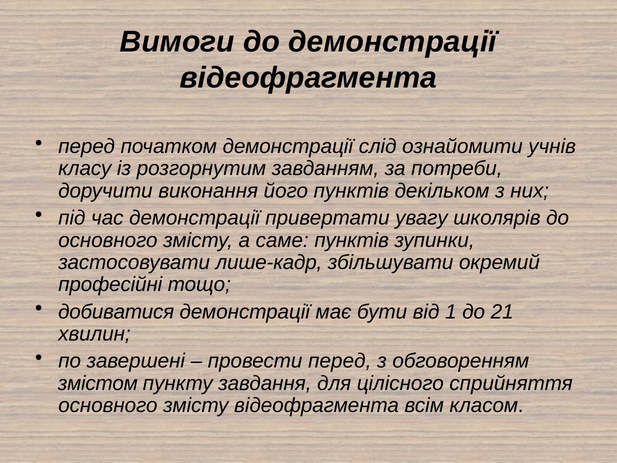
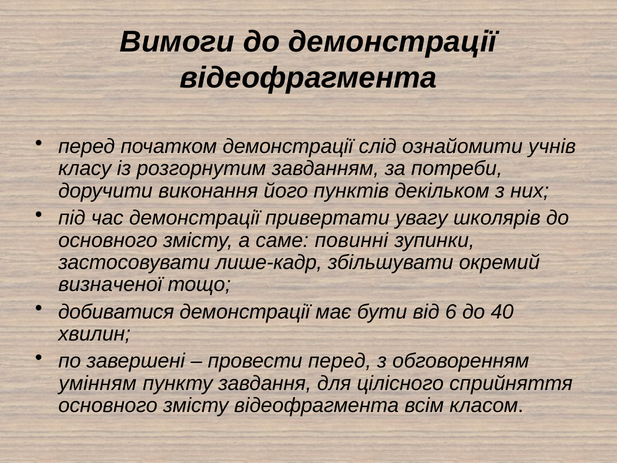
саме пунктів: пунктів -> повинні (351, 240)
професійні: професійні -> визначеної (110, 285)
1: 1 -> 6 (451, 312)
21: 21 -> 40 (502, 312)
змістом: змістом -> умінням (98, 383)
